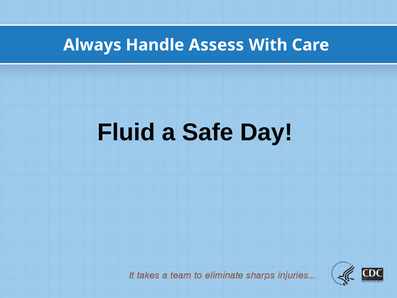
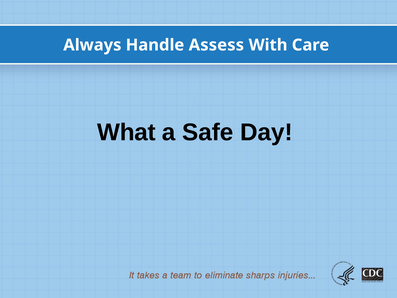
Fluid: Fluid -> What (126, 132)
